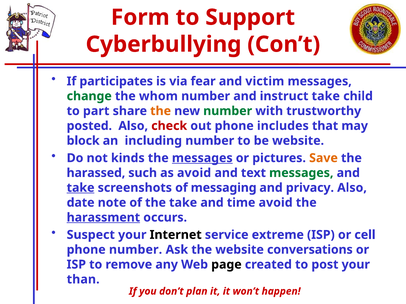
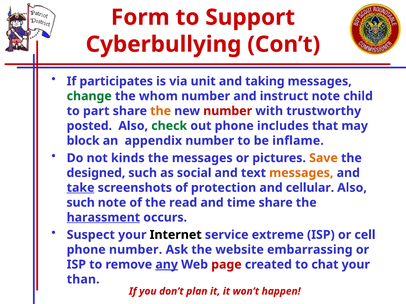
fear: fear -> unit (203, 81)
victim: victim -> taking (265, 81)
instruct take: take -> note (326, 96)
number colour: green -> red (228, 111)
check colour: red -> green (169, 126)
including: including -> appendix (153, 141)
be website: website -> inflame (298, 141)
messages underline: present -> none (202, 158)
harassed: harassed -> designed (96, 173)
as avoid: avoid -> social (194, 173)
messages colour: green -> orange (301, 173)
messaging: messaging -> protection (224, 188)
privacy: privacy -> cellular (310, 188)
date: date -> such (81, 203)
the take: take -> read (183, 203)
time avoid: avoid -> share (276, 203)
conversations: conversations -> embarrassing (310, 250)
any underline: none -> present (167, 265)
page colour: black -> red (226, 265)
post: post -> chat (325, 265)
